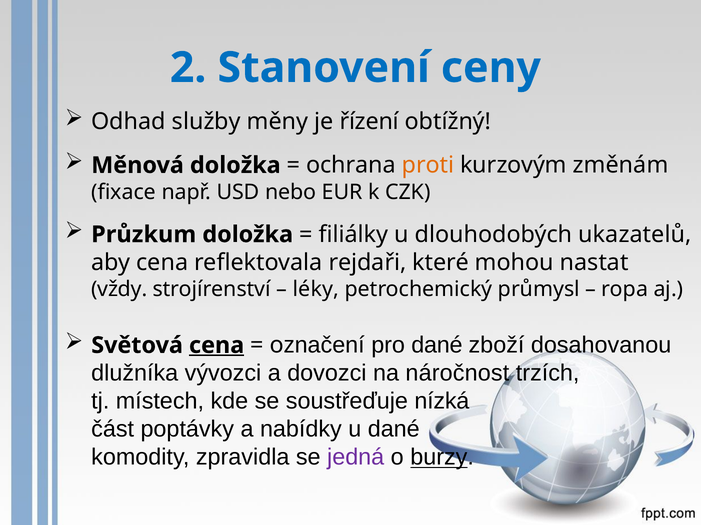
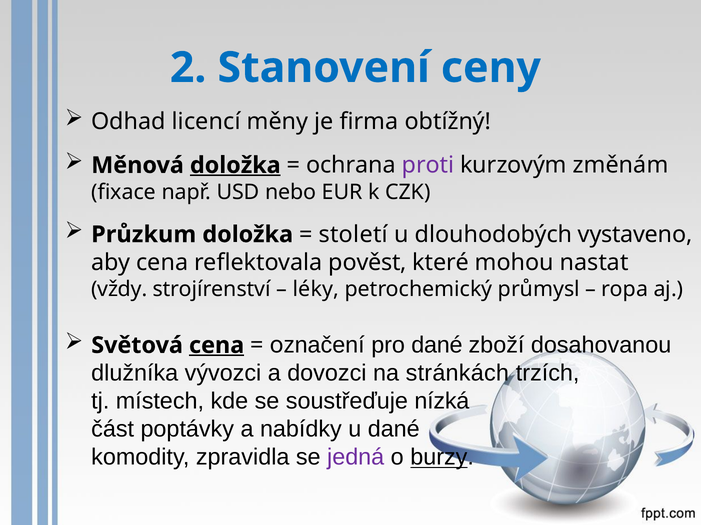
služby: služby -> licencí (206, 122)
řízení: řízení -> firma (369, 122)
doložka underline: none -> present (235, 166)
proti colour: orange -> purple (428, 166)
filiálky: filiálky -> století (353, 235)
ukazatelů: ukazatelů -> vystaveno (635, 235)
rejdaři: rejdaři -> pověst (367, 263)
náročnost: náročnost -> stránkách (457, 374)
